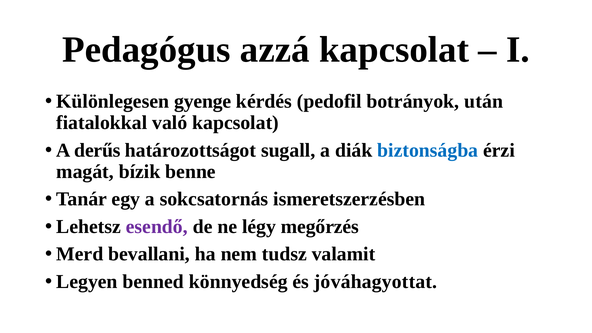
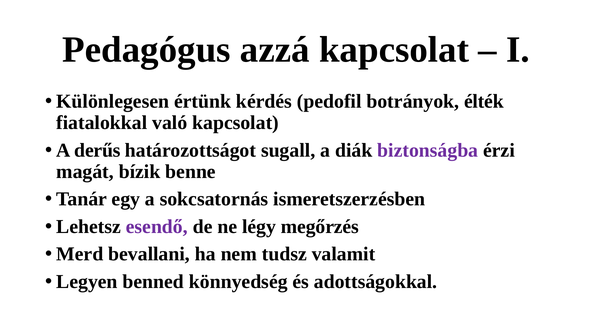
gyenge: gyenge -> értünk (203, 101)
után: után -> élték (484, 101)
biztonságba colour: blue -> purple (428, 150)
jóváhagyottat: jóváhagyottat -> adottságokkal (376, 282)
